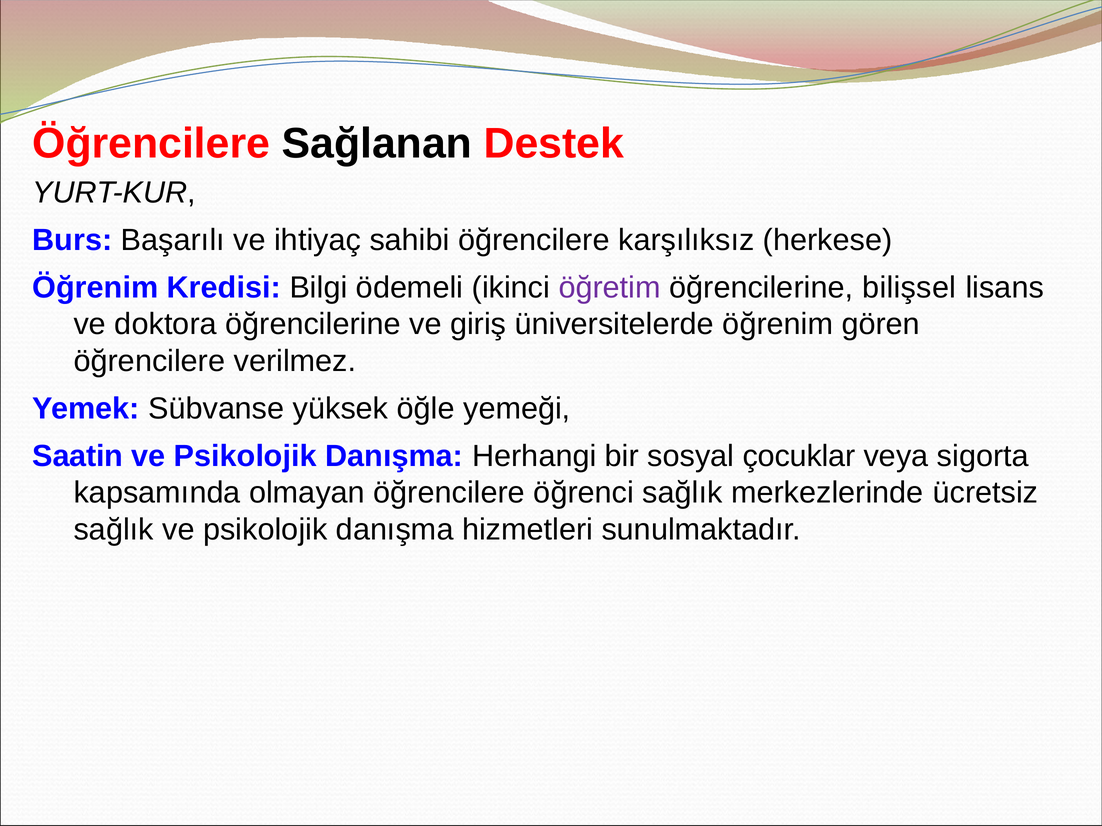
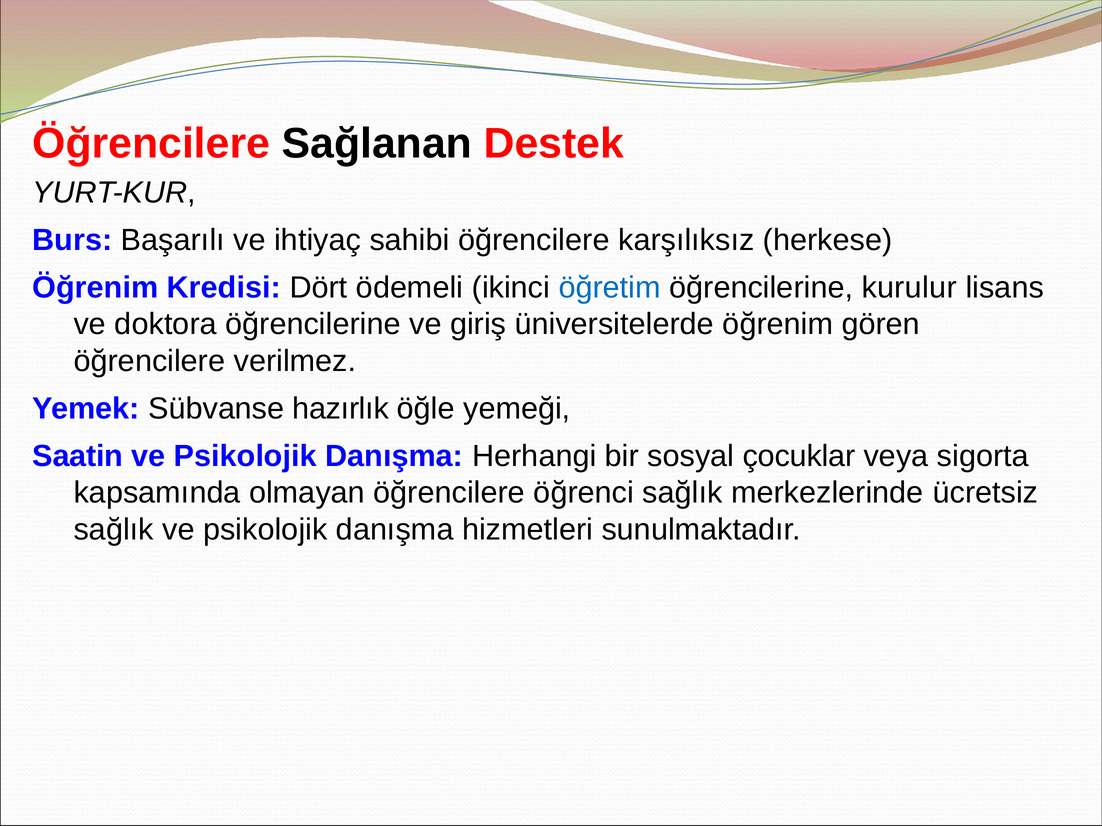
Bilgi: Bilgi -> Dört (318, 288)
öğretim colour: purple -> blue (610, 288)
bilişsel: bilişsel -> kurulur (909, 288)
yüksek: yüksek -> hazırlık (341, 409)
